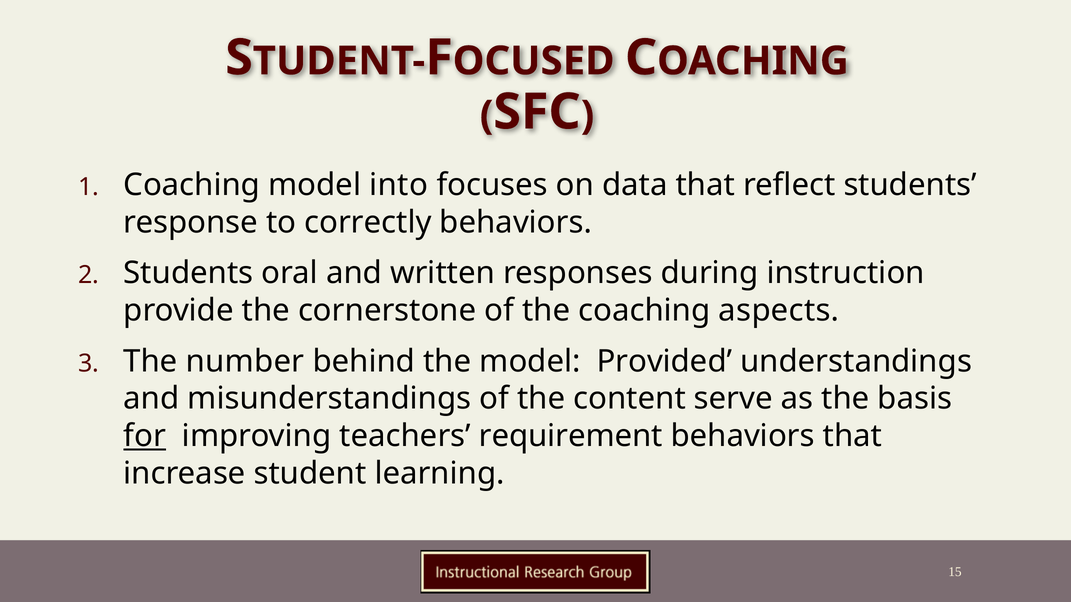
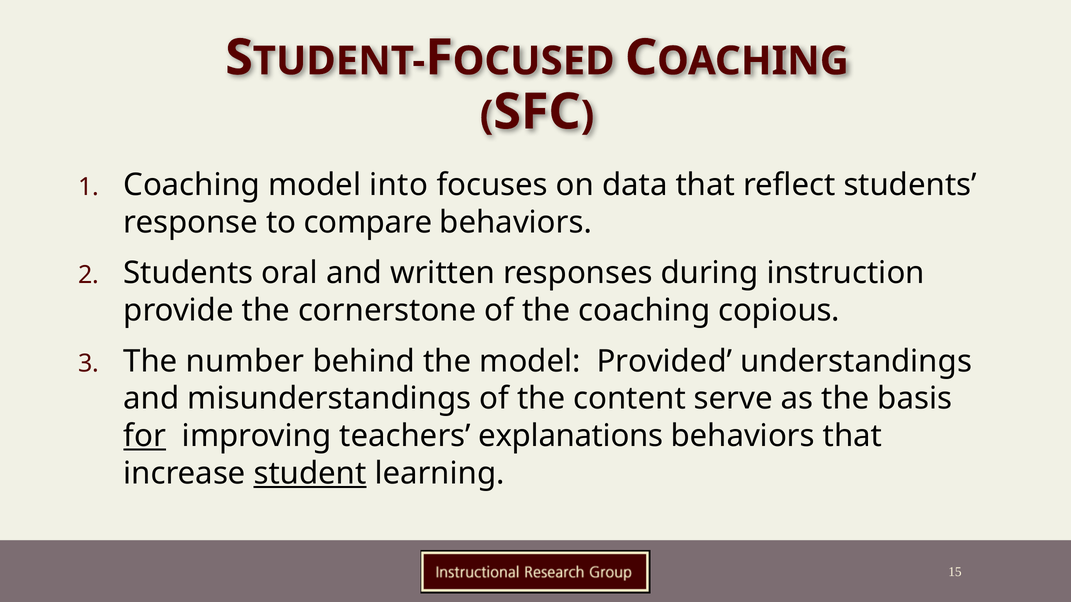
correctly: correctly -> compare (368, 222)
aspects: aspects -> copious (779, 311)
requirement: requirement -> explanations (571, 436)
student underline: none -> present (310, 474)
